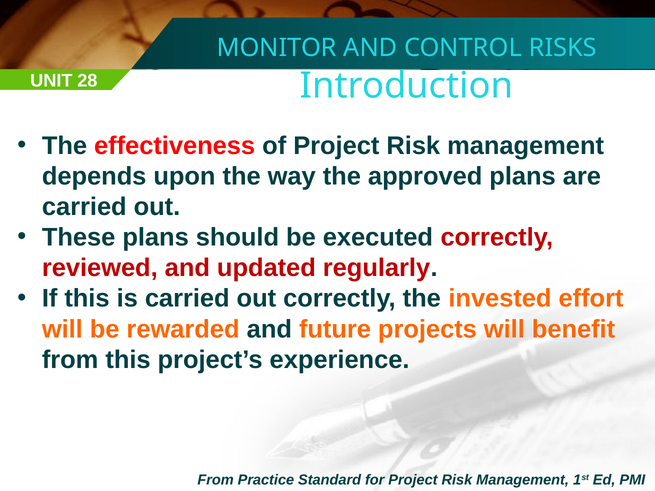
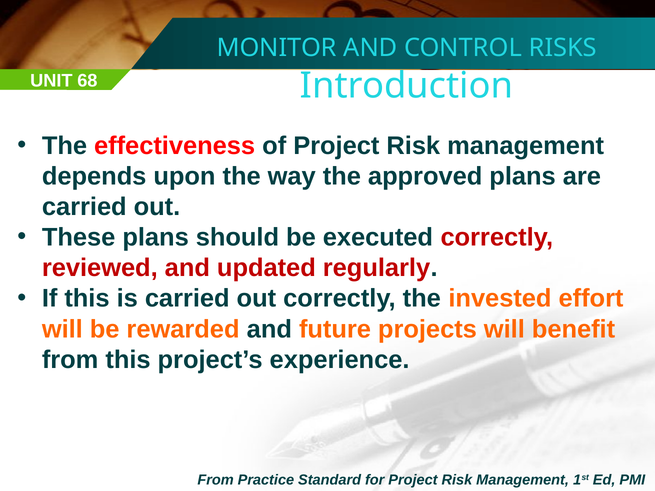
28: 28 -> 68 (87, 81)
